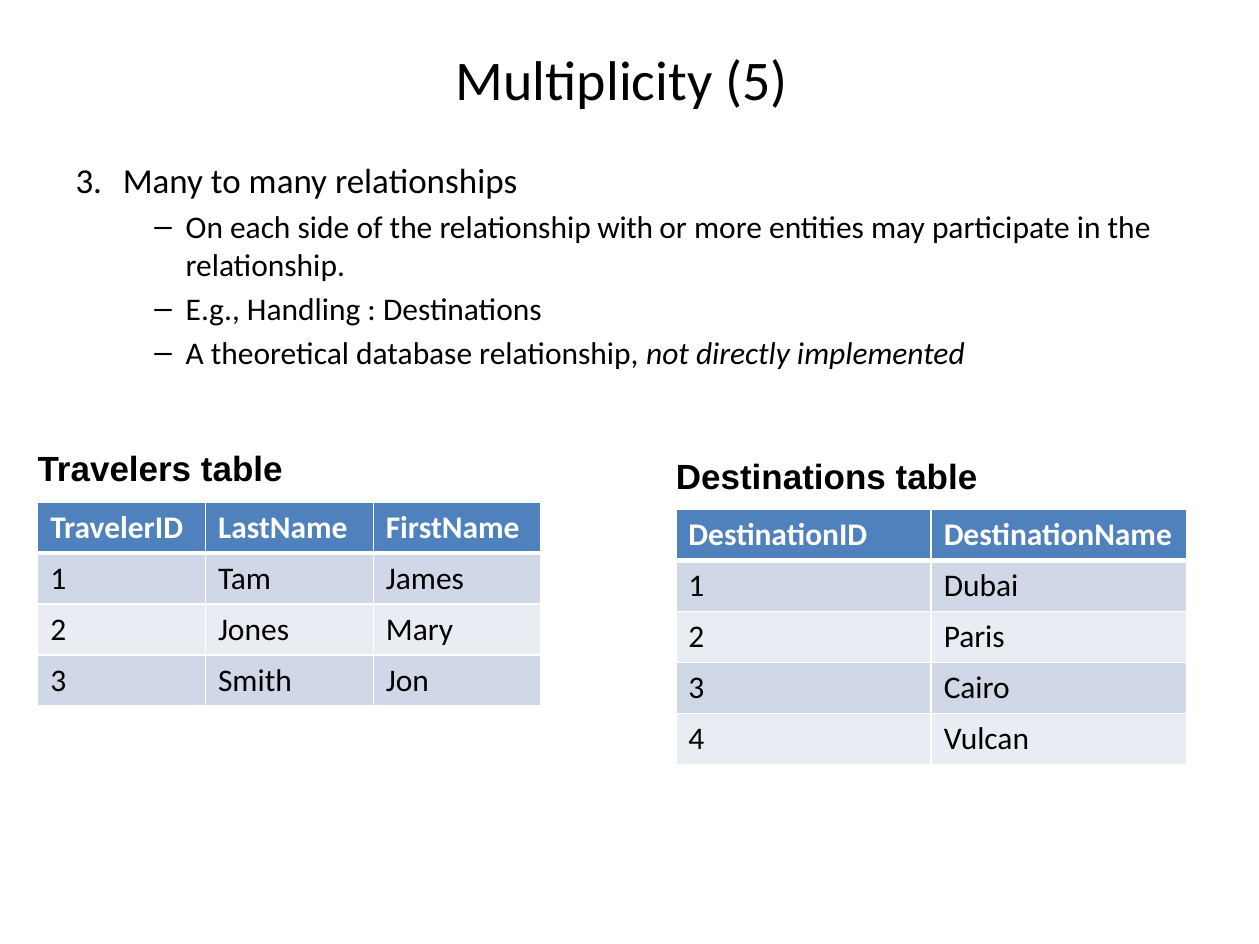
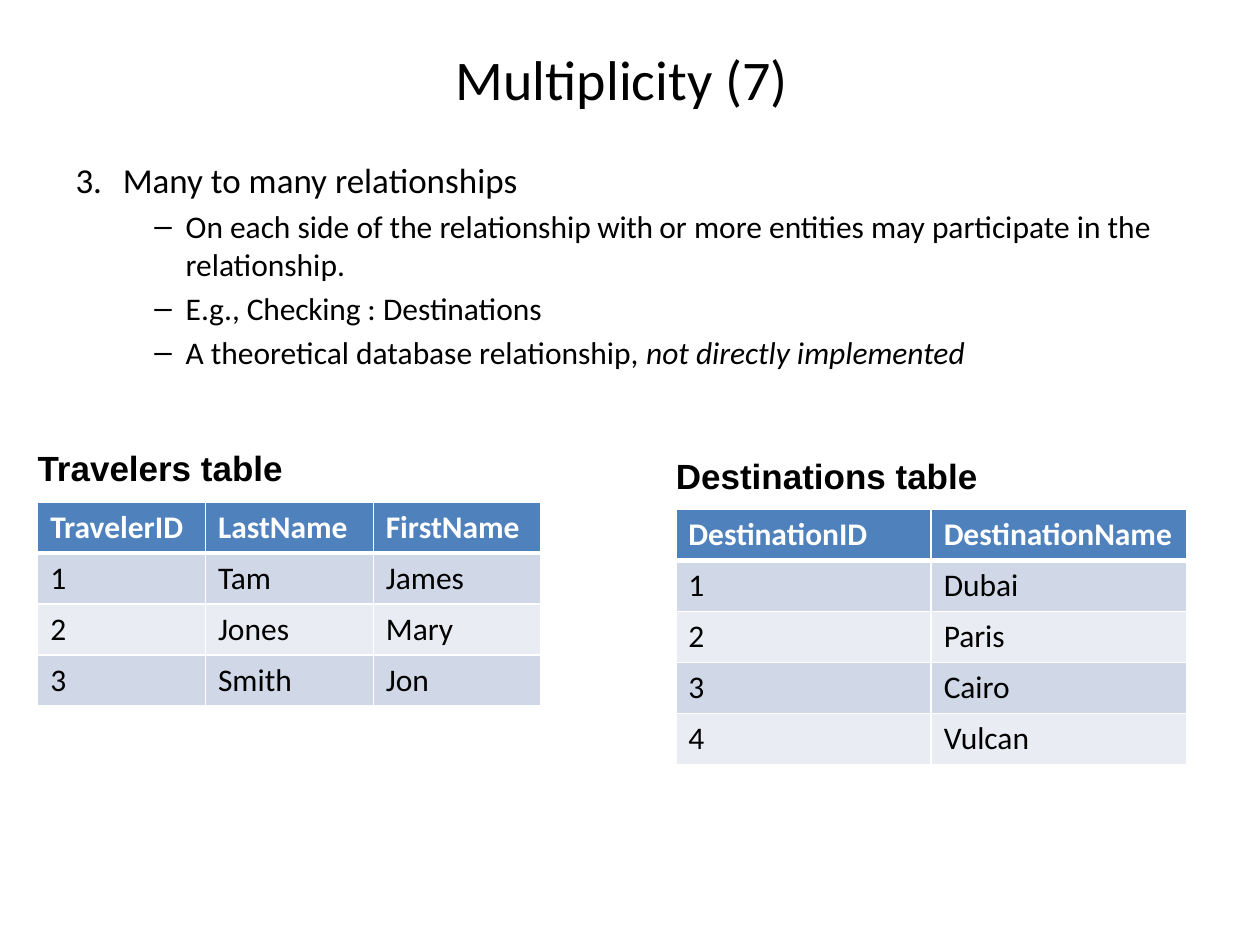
5: 5 -> 7 (756, 82)
Handling: Handling -> Checking (304, 310)
